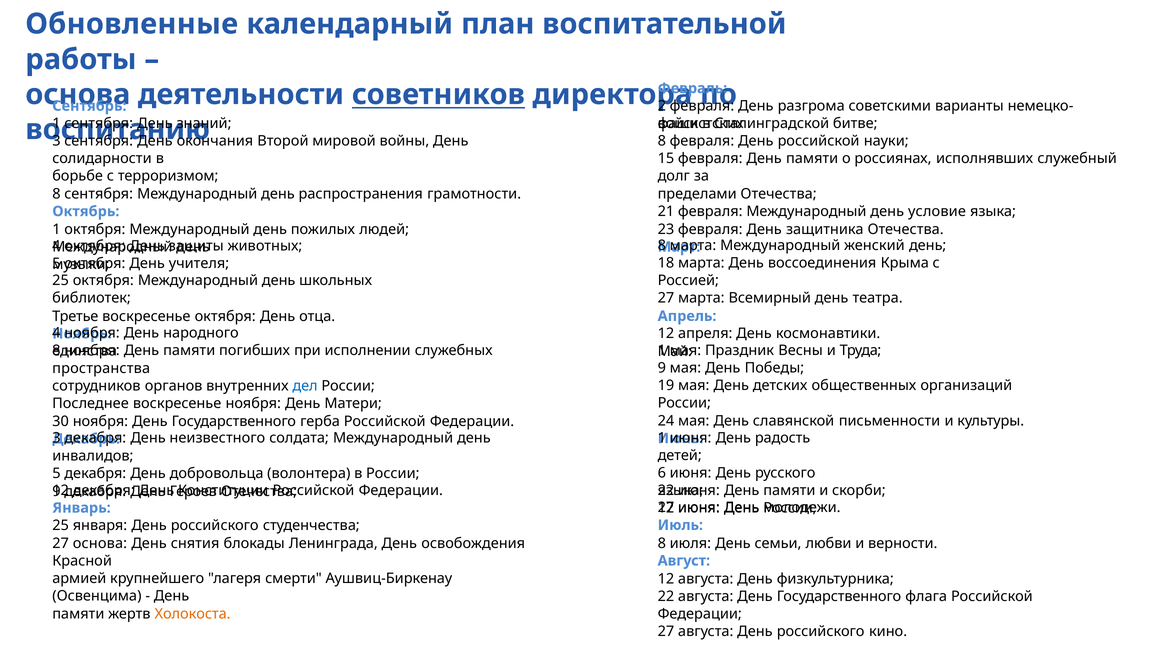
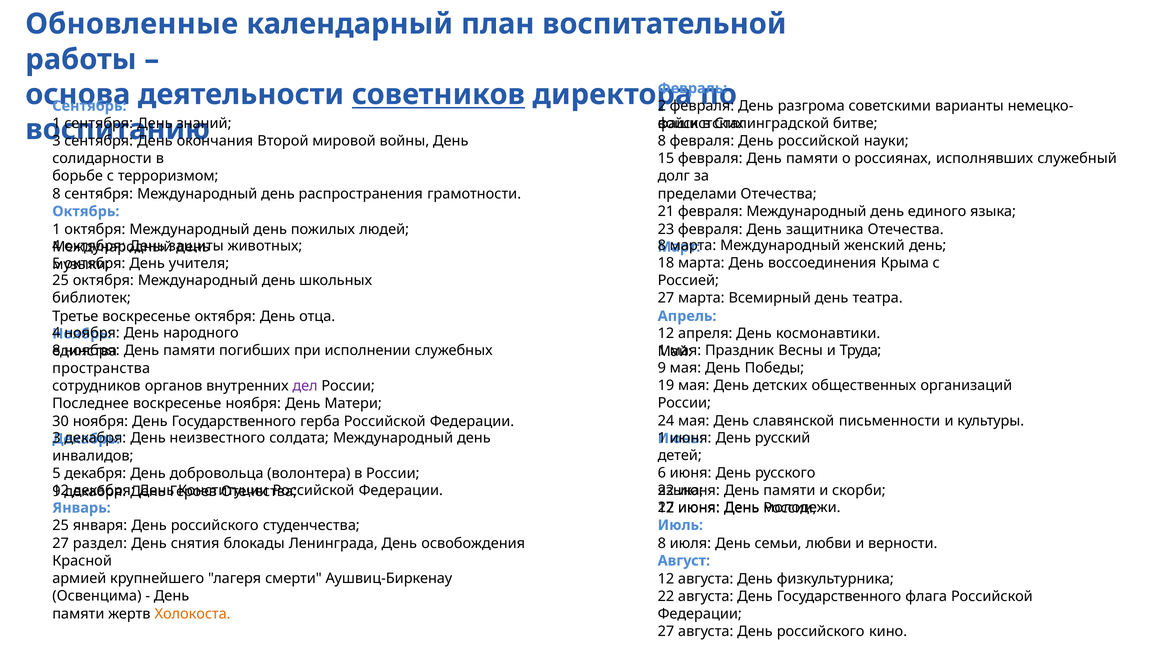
условие: условие -> единого (937, 211)
дел colour: blue -> purple (305, 386)
радость: радость -> русский (783, 438)
27 основа: основа -> раздел (100, 543)
